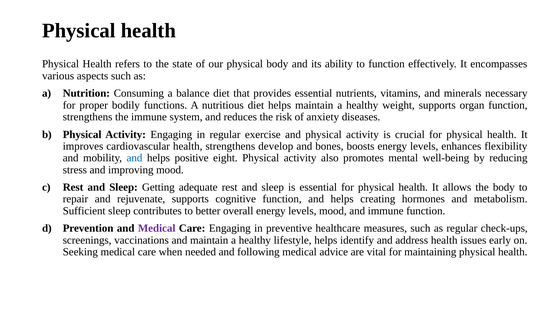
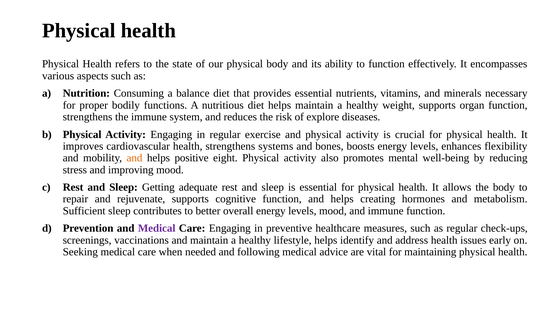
anxiety: anxiety -> explore (323, 117)
develop: develop -> systems (276, 146)
and colour: blue -> orange (134, 158)
